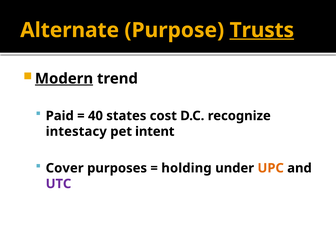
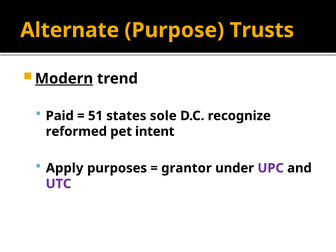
Trusts underline: present -> none (262, 30)
40: 40 -> 51 (95, 116)
cost: cost -> sole (163, 116)
intestacy: intestacy -> reformed (76, 132)
Cover: Cover -> Apply (65, 168)
holding: holding -> grantor (186, 168)
UPC colour: orange -> purple (271, 168)
